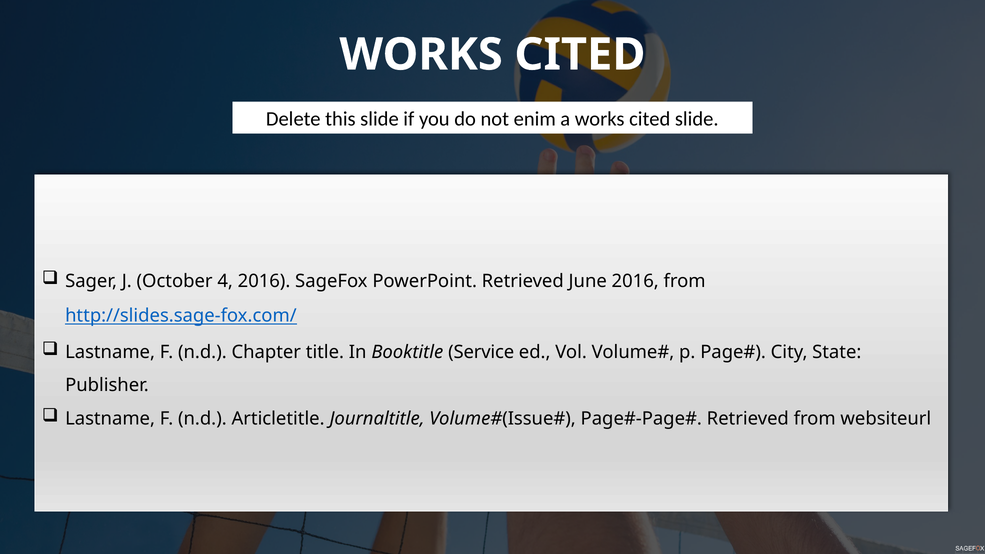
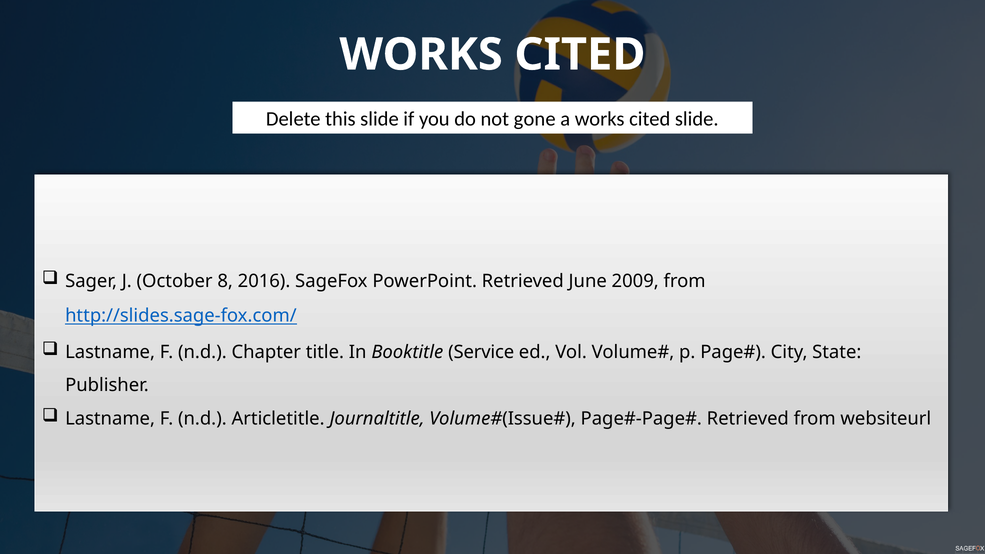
enim: enim -> gone (535, 119)
4: 4 -> 8 (225, 281)
June 2016: 2016 -> 2009 (635, 281)
